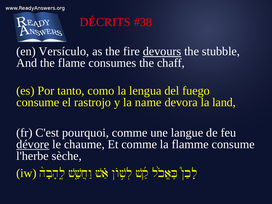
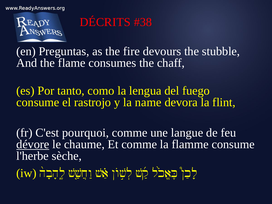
Versículo: Versículo -> Preguntas (64, 51)
devours underline: present -> none (162, 51)
land: land -> flint (224, 102)
